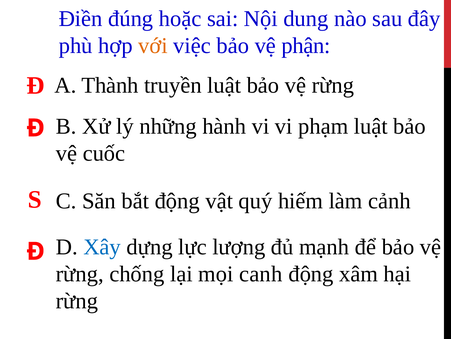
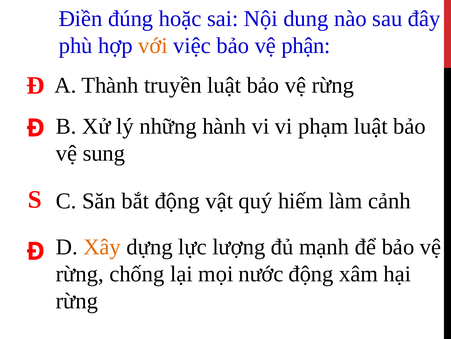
cuốc: cuốc -> sung (104, 153)
Xây colour: blue -> orange (102, 246)
canh: canh -> nước (261, 273)
